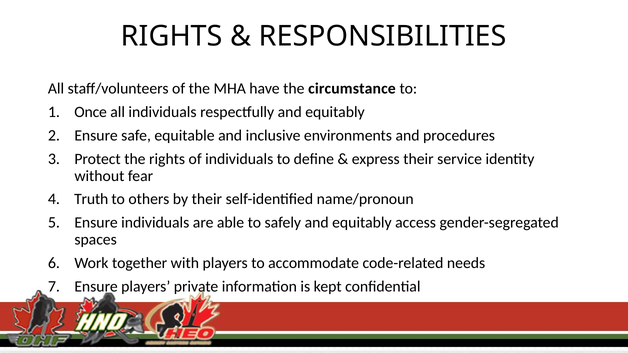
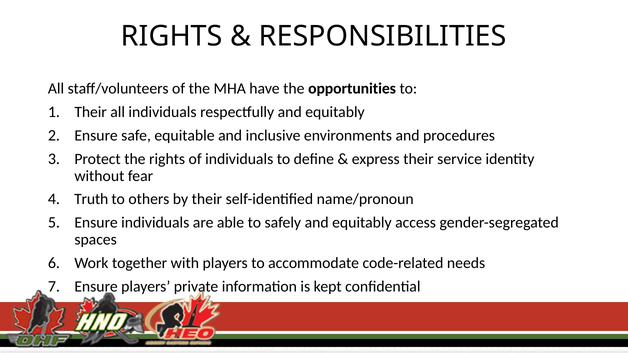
circumstance: circumstance -> opportunities (352, 89)
Once: Once -> Their (91, 112)
